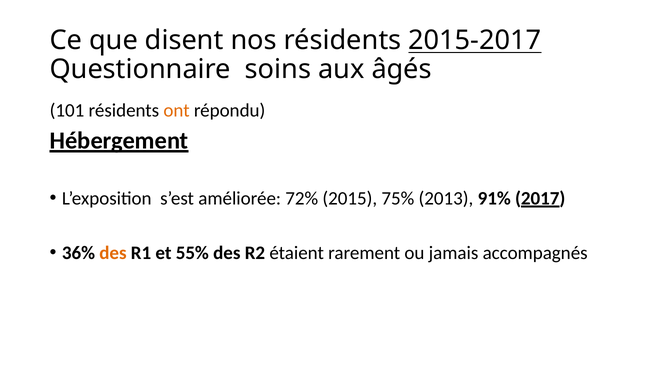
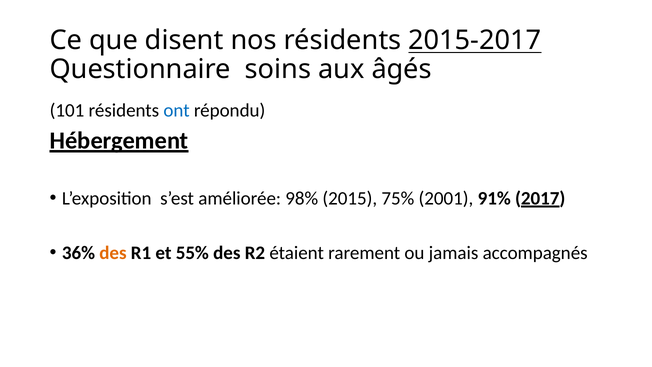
ont colour: orange -> blue (177, 110)
72%: 72% -> 98% (302, 198)
2013: 2013 -> 2001 (446, 198)
